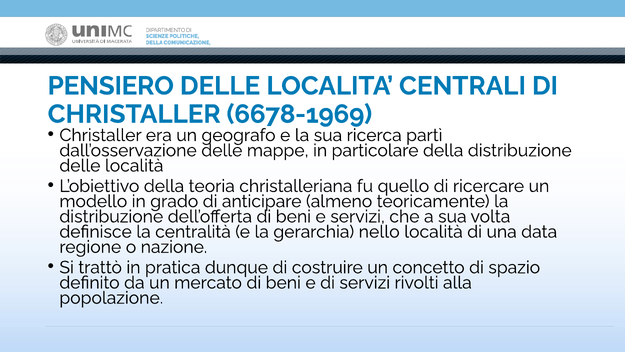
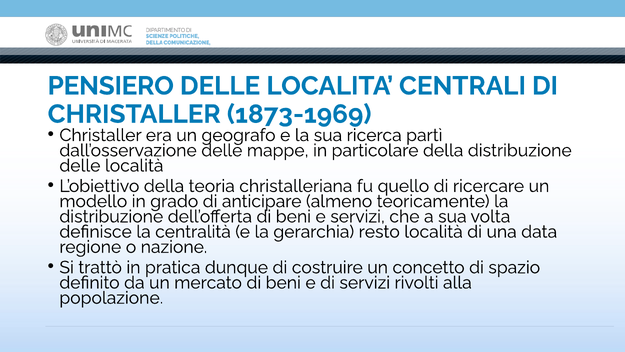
6678-1969: 6678-1969 -> 1873-1969 (299, 114)
nello: nello -> resto (379, 232)
